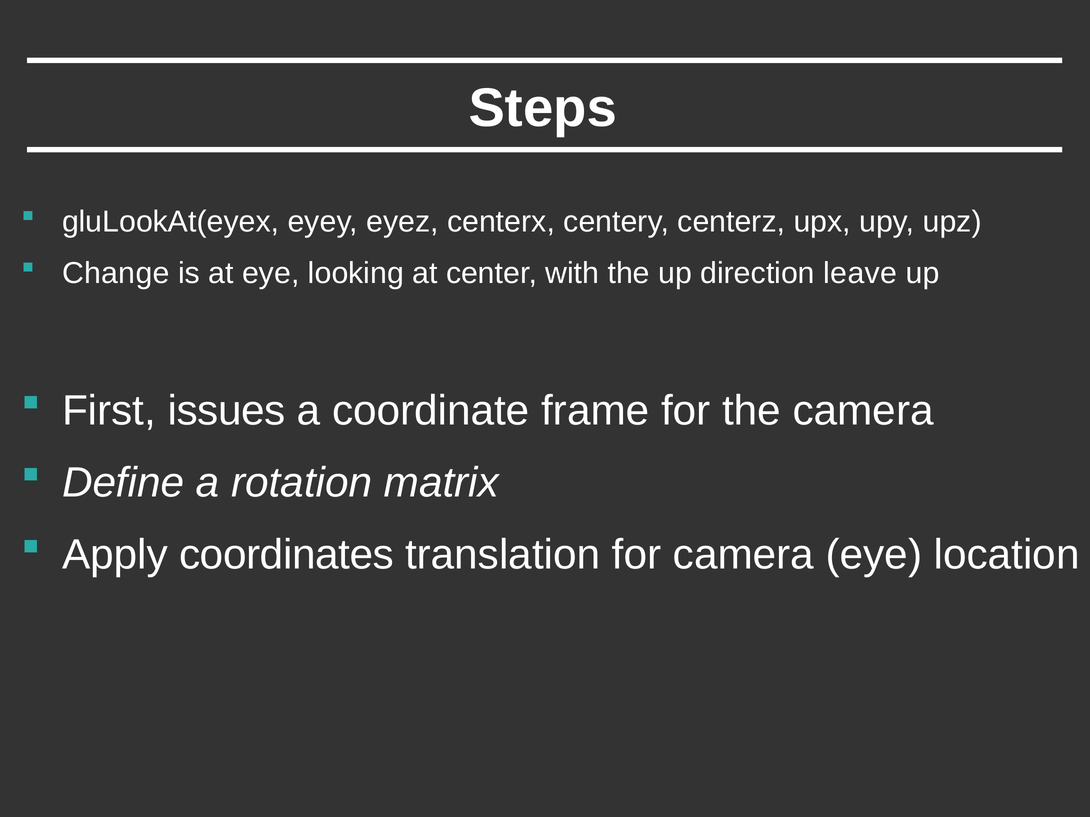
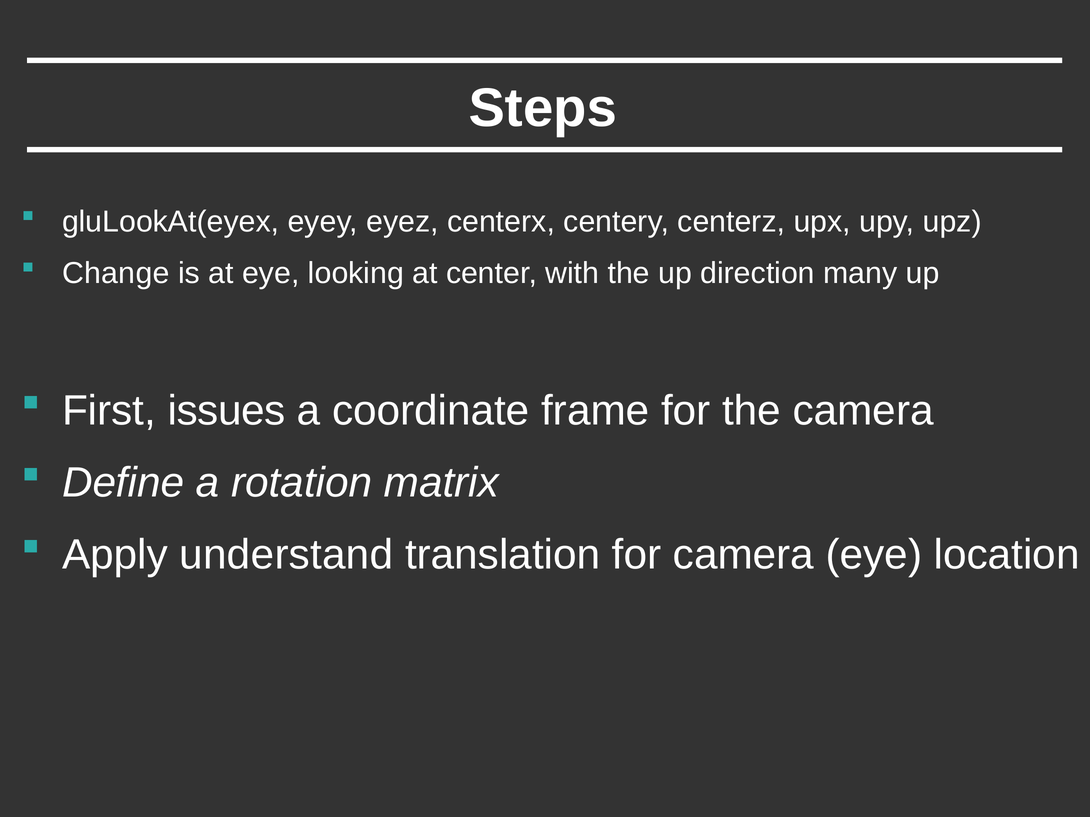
leave: leave -> many (860, 273)
coordinates: coordinates -> understand (286, 555)
